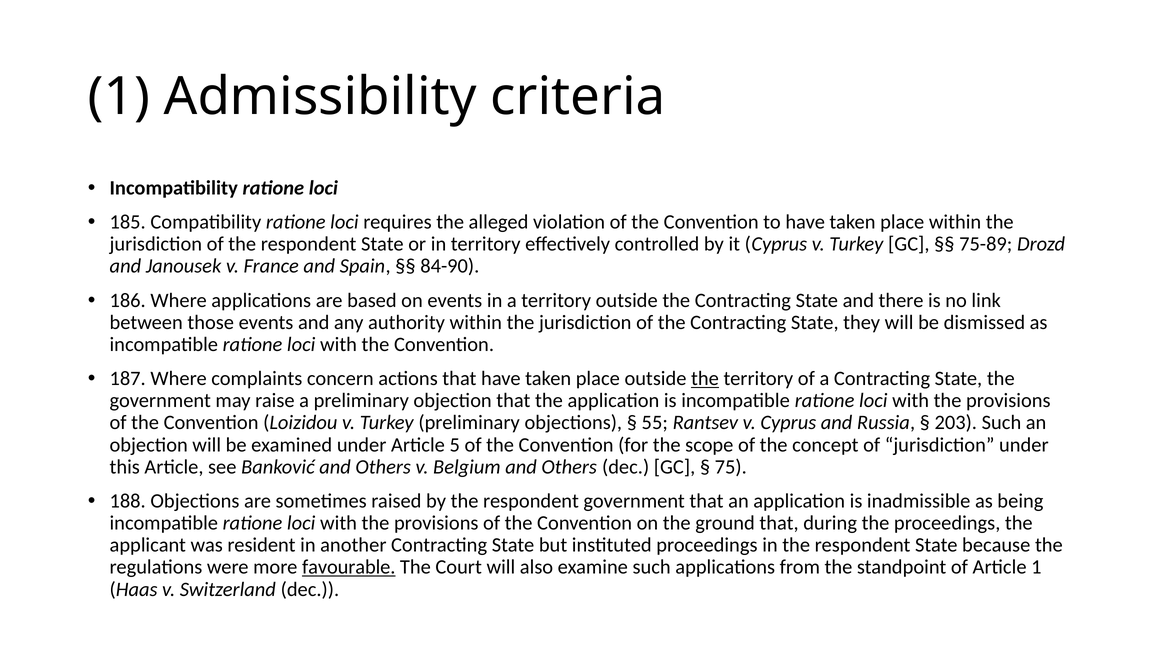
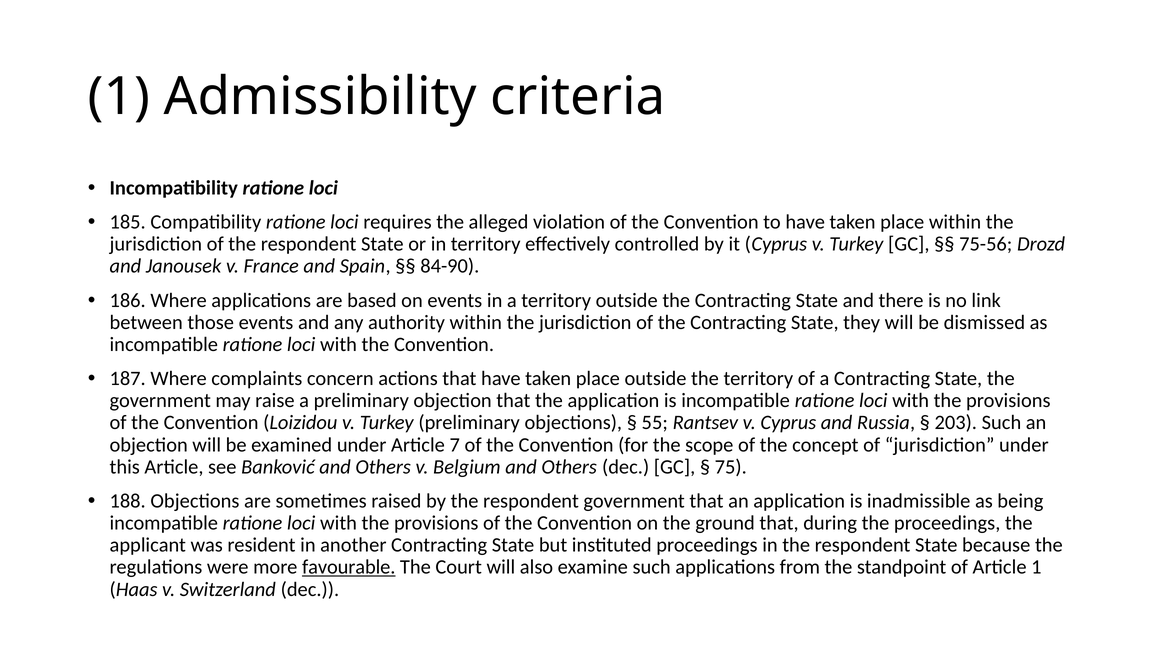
75-89: 75-89 -> 75-56 (986, 244)
the underline: present -> none (705, 379)
5: 5 -> 7 (455, 445)
